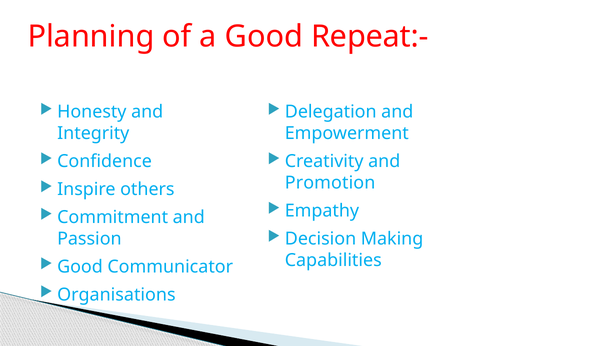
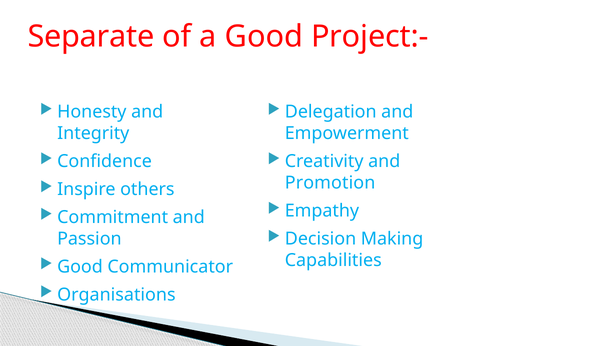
Planning: Planning -> Separate (91, 37)
Repeat:-: Repeat:- -> Project:- (370, 37)
